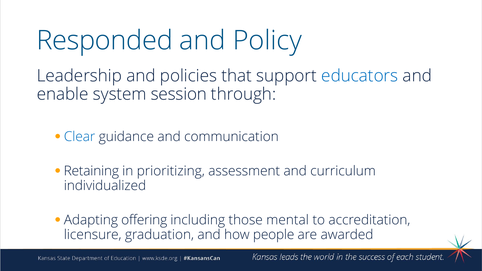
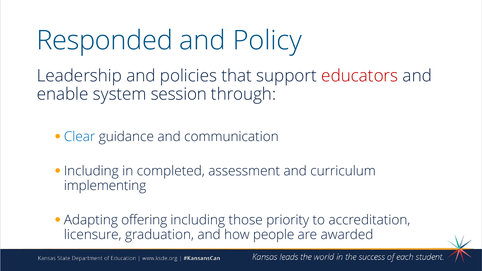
educators colour: blue -> red (360, 76)
Retaining: Retaining -> Including (91, 171)
prioritizing: prioritizing -> completed (171, 171)
individualized: individualized -> implementing (105, 186)
mental: mental -> priority (288, 220)
